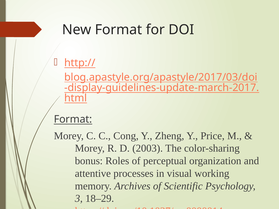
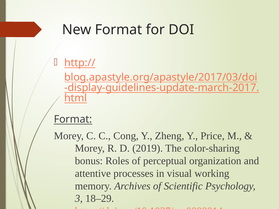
2003: 2003 -> 2019 (148, 149)
